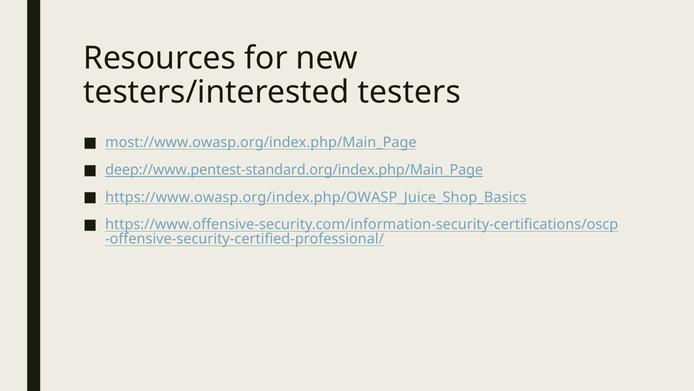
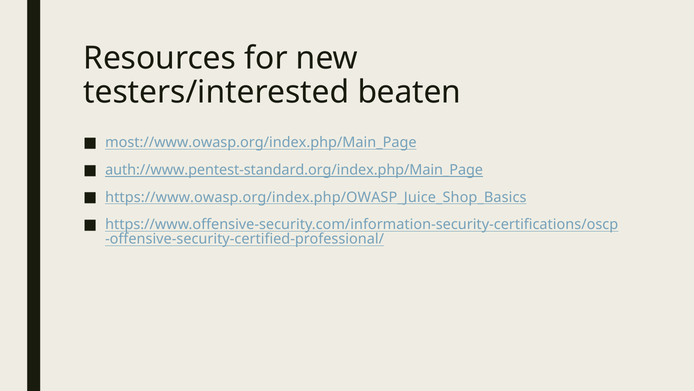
testers: testers -> beaten (409, 92)
deep://www.pentest-standard.org/index.php/Main_Page: deep://www.pentest-standard.org/index.php/Main_Page -> auth://www.pentest-standard.org/index.php/Main_Page (294, 170)
